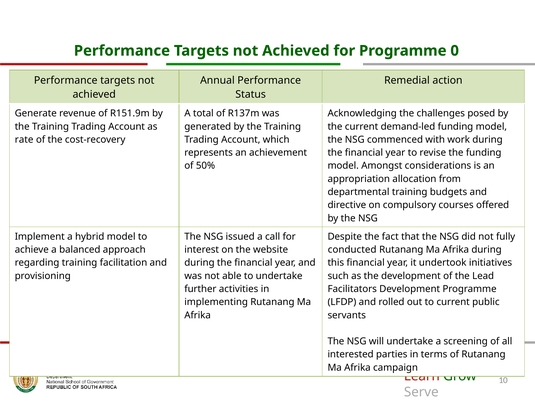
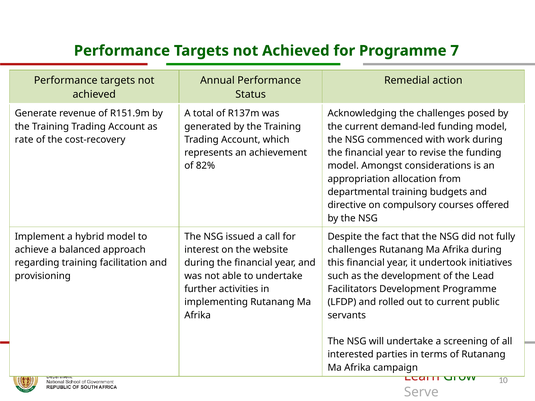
0: 0 -> 7 (455, 51)
50%: 50% -> 82% (206, 166)
conducted: conducted -> challenges (352, 250)
